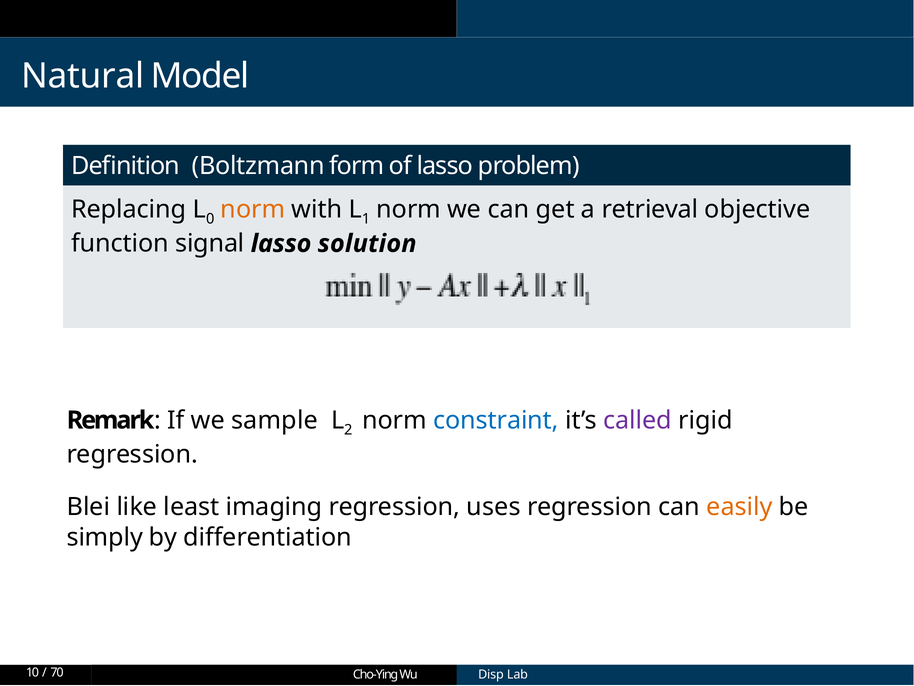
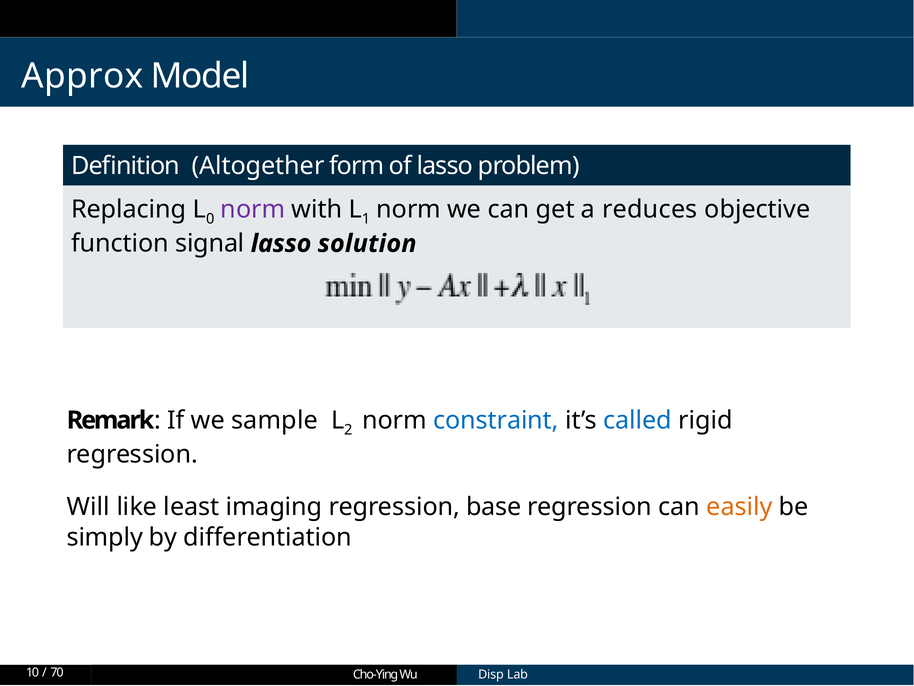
Natural: Natural -> Approx (83, 76)
Boltzmann: Boltzmann -> Altogether (258, 166)
norm colour: orange -> purple (253, 209)
retrieval: retrieval -> reduces (650, 209)
called colour: purple -> blue (638, 420)
Blei: Blei -> Will (88, 507)
uses: uses -> base (494, 507)
